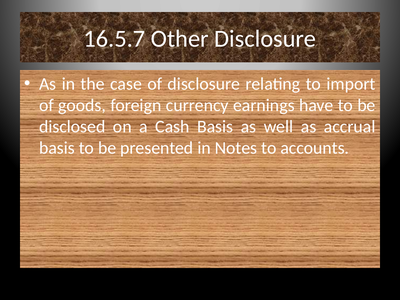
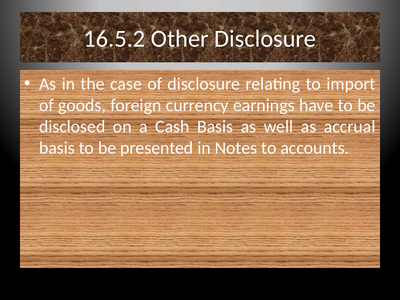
16.5.7: 16.5.7 -> 16.5.2 (114, 39)
